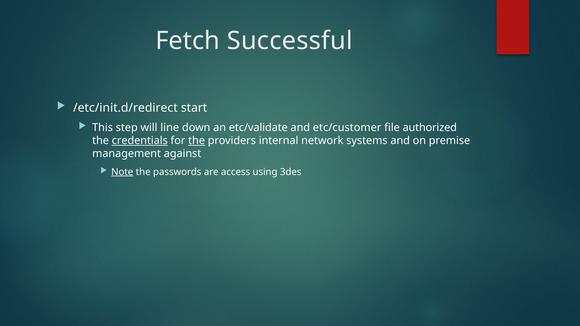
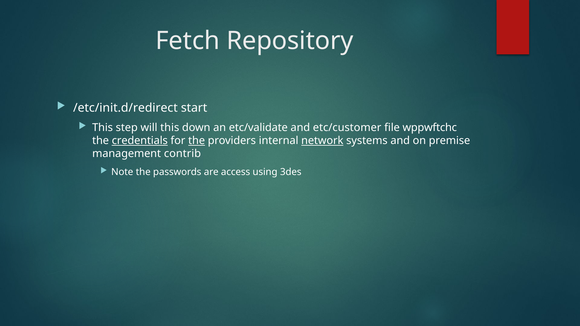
Successful: Successful -> Repository (290, 41)
will line: line -> this (170, 128)
authorized: authorized -> wppwftchc (430, 128)
network underline: none -> present (322, 141)
against: against -> contrib (182, 154)
Note underline: present -> none (122, 172)
